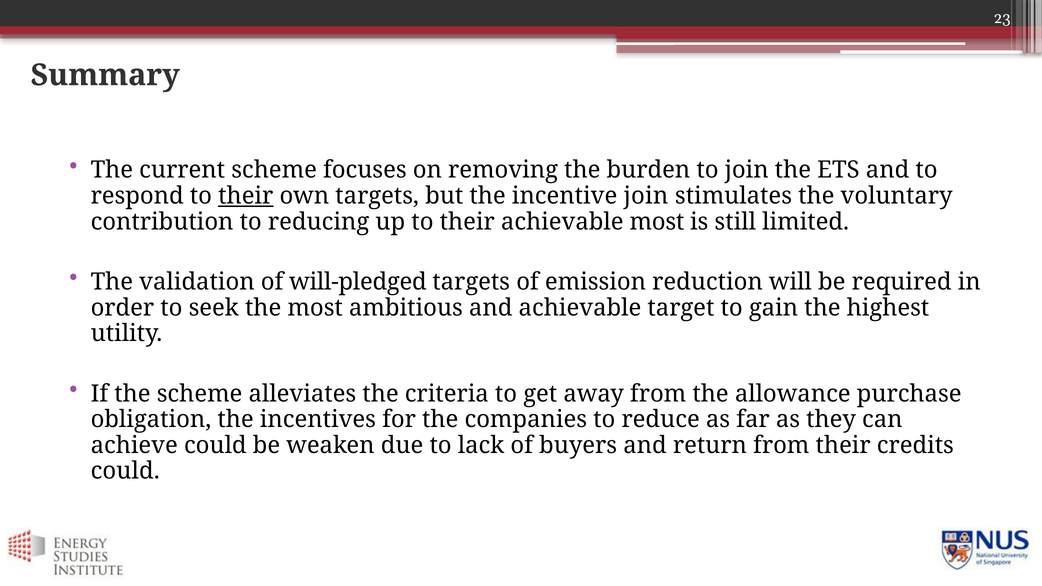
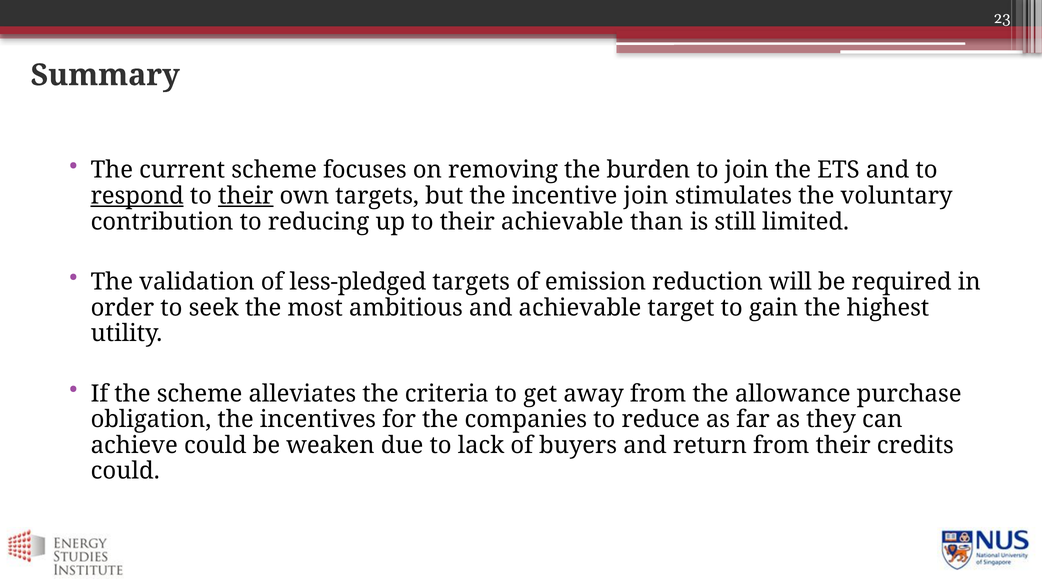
respond underline: none -> present (137, 196)
achievable most: most -> than (657, 222)
will-pledged: will-pledged -> less-pledged (358, 282)
